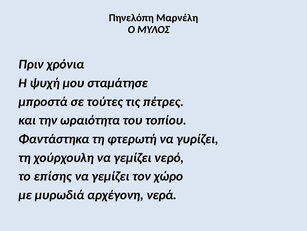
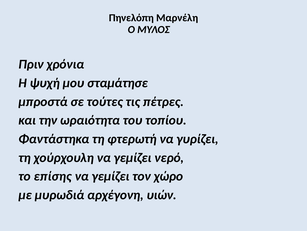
νερά: νερά -> υιών (162, 194)
